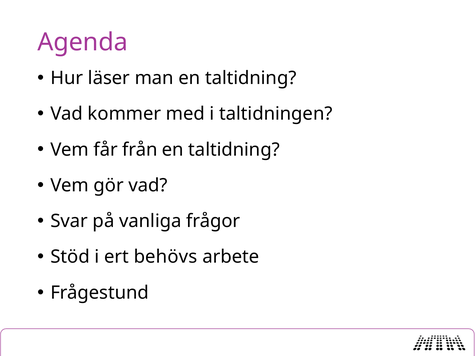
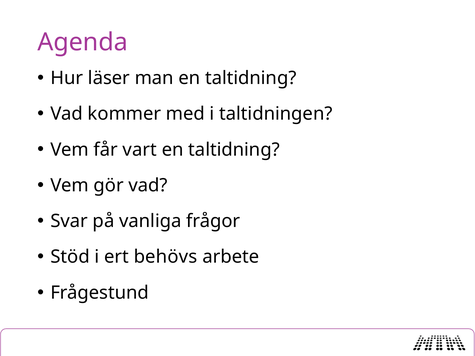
från: från -> vart (140, 150)
